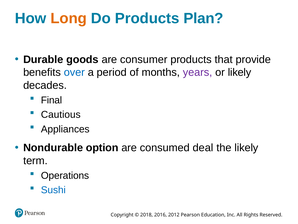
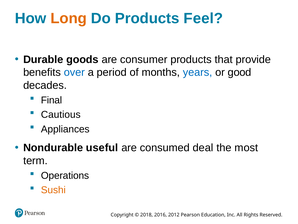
Plan: Plan -> Feel (203, 18)
years colour: purple -> blue (198, 72)
or likely: likely -> good (240, 72)
option: option -> useful (102, 148)
the likely: likely -> most (246, 148)
Sushi colour: blue -> orange (53, 190)
